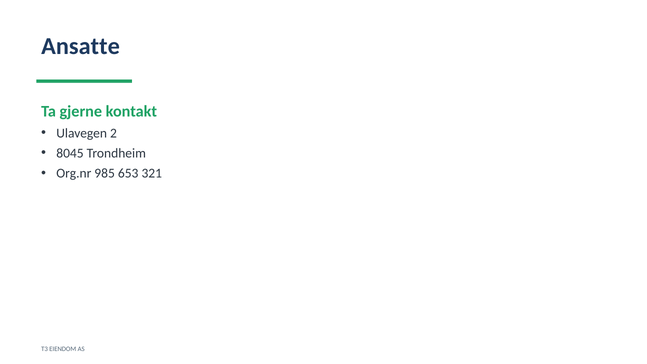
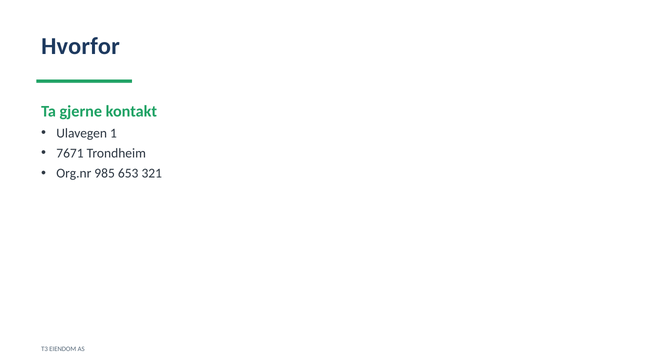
Ansatte: Ansatte -> Hvorfor (80, 46)
2: 2 -> 1 (113, 133)
8045: 8045 -> 7671 (70, 153)
